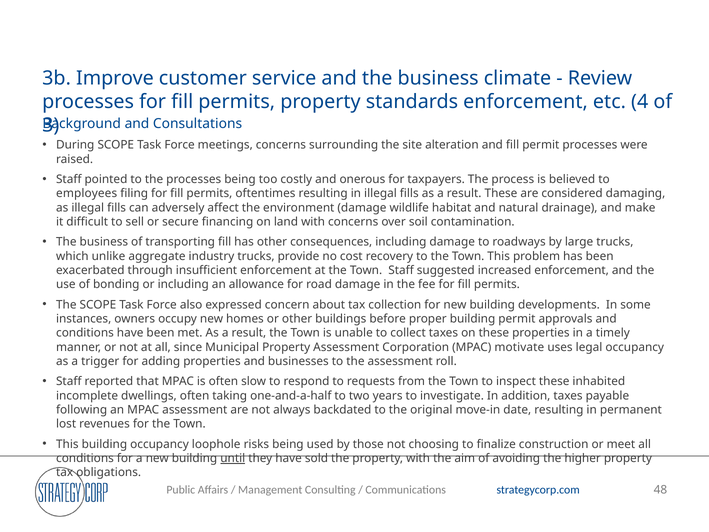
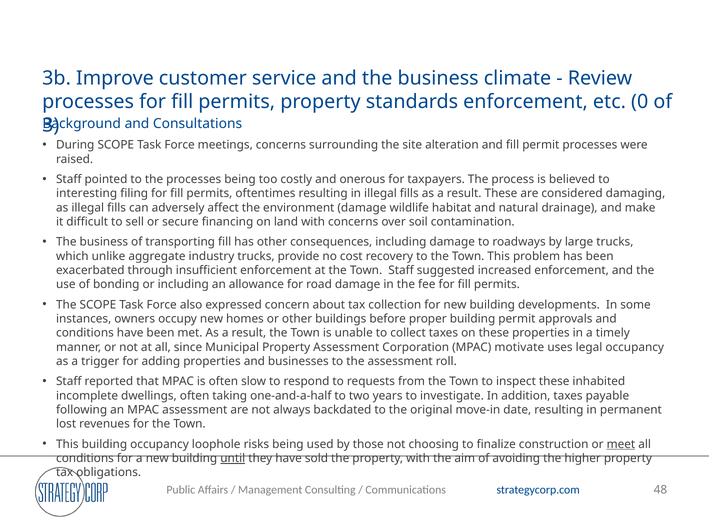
4: 4 -> 0 (640, 102)
employees: employees -> interesting (87, 193)
meet underline: none -> present (621, 444)
